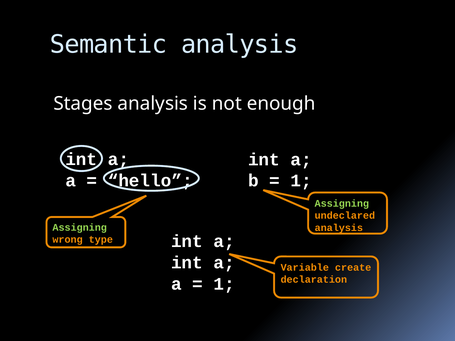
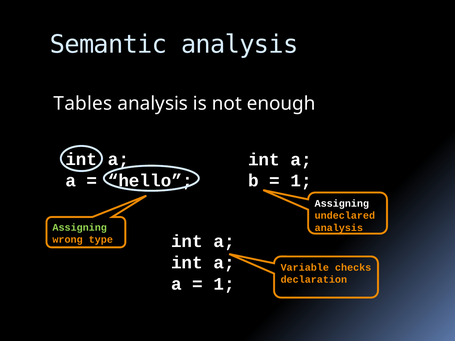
Stages: Stages -> Tables (83, 104)
Assigning colour: light green -> white (342, 204)
create: create -> checks (353, 268)
